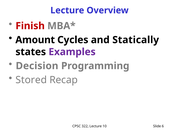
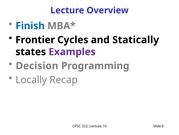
Finish colour: red -> blue (30, 26)
Amount: Amount -> Frontier (35, 40)
Stored: Stored -> Locally (31, 79)
